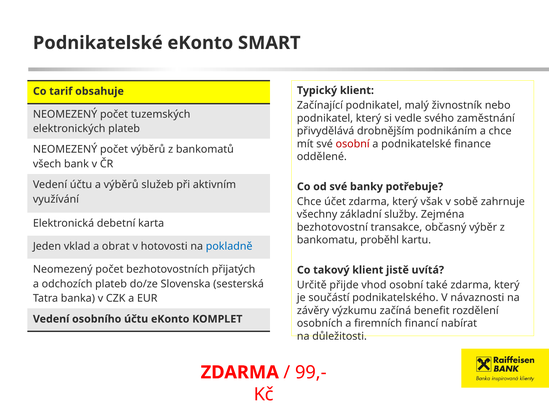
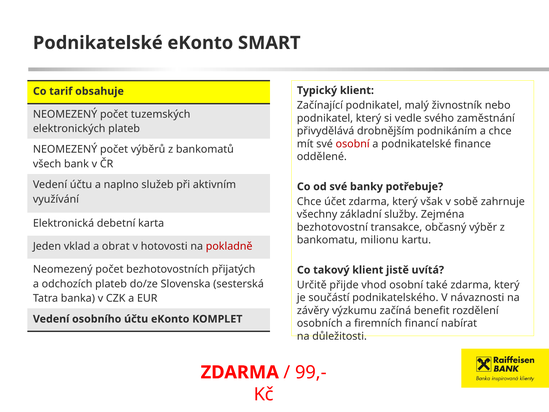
a výběrů: výběrů -> naplno (121, 185)
proběhl: proběhl -> milionu (380, 240)
pokladně colour: blue -> red (229, 246)
